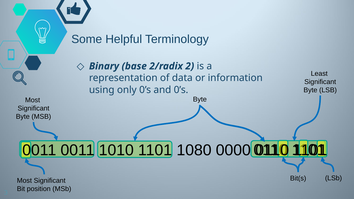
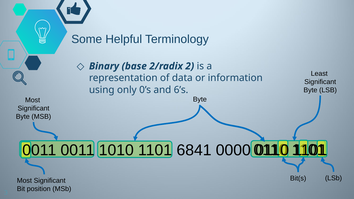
and 0’s: 0’s -> 6’s (181, 90)
1080: 1080 -> 6841 (194, 150)
